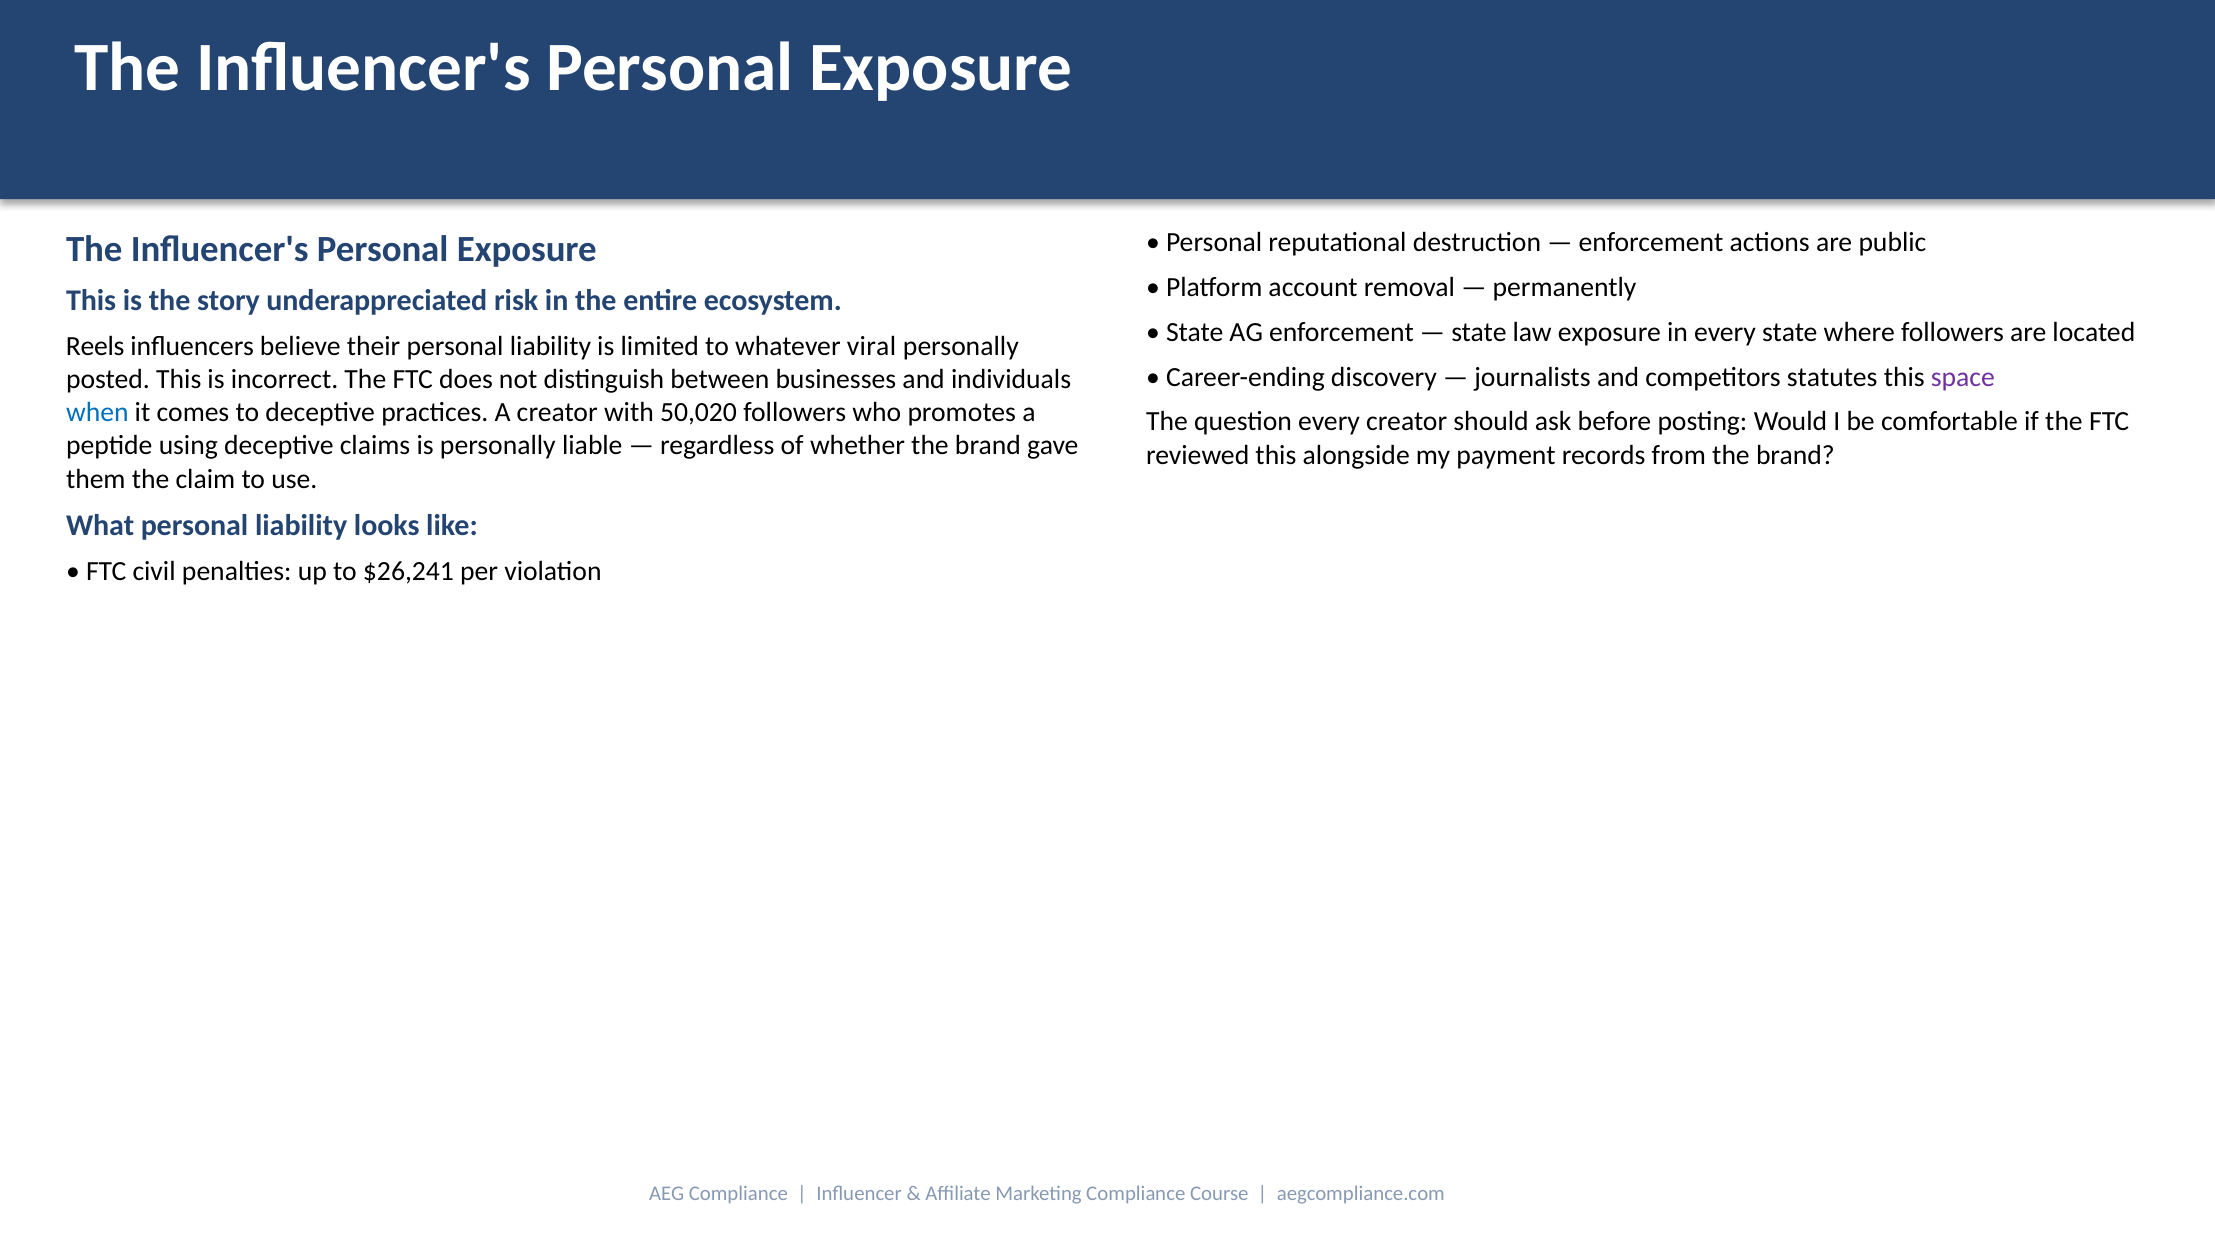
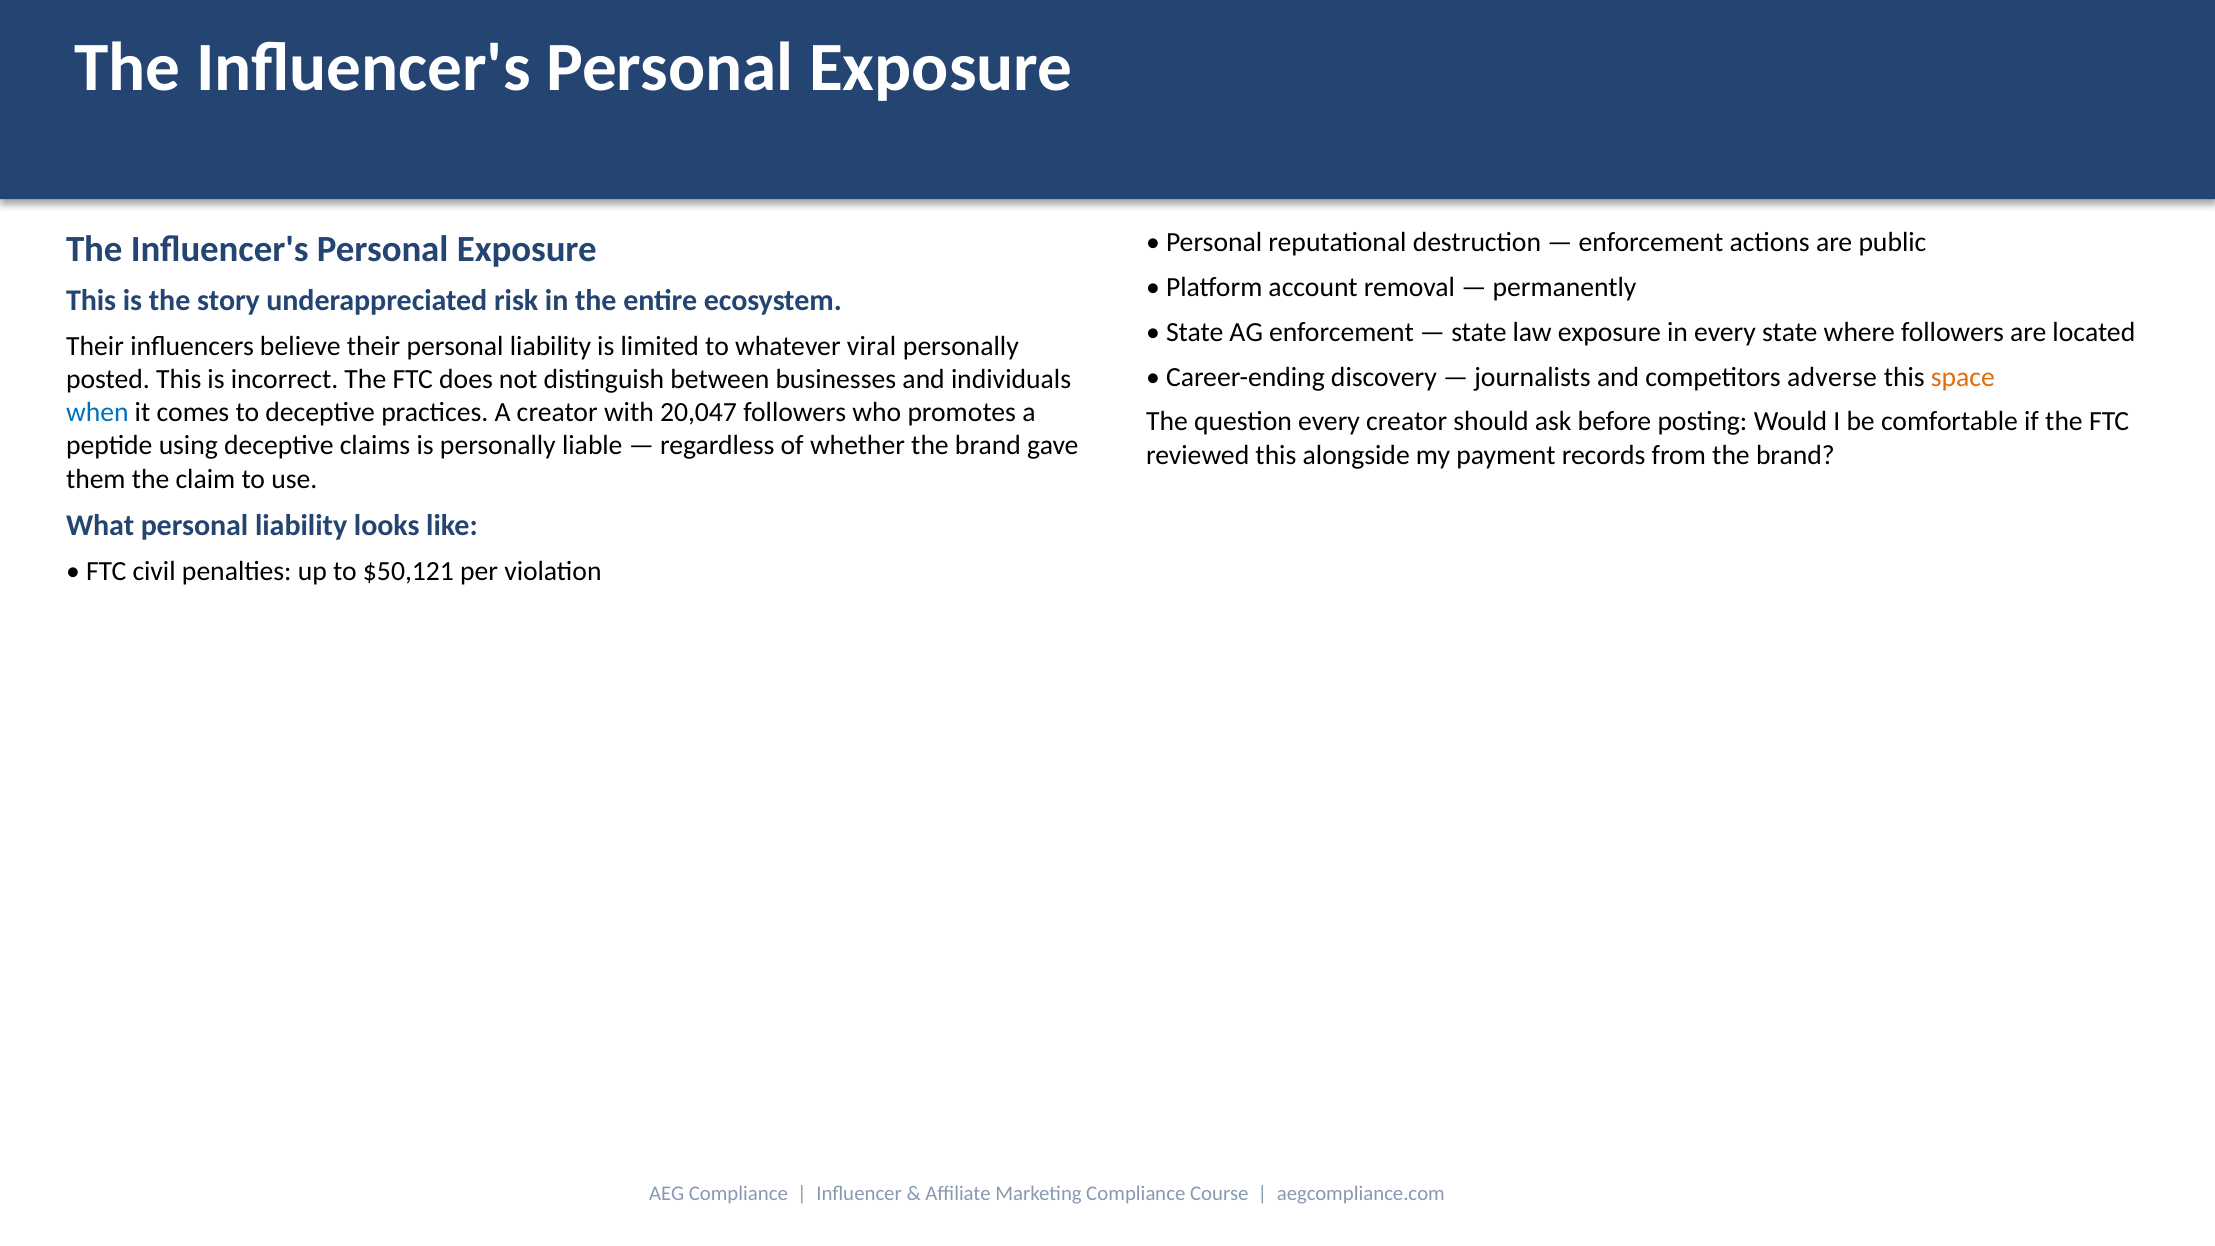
Reels: Reels -> Their (95, 346)
statutes: statutes -> adverse (1832, 377)
space colour: purple -> orange (1963, 377)
50,020: 50,020 -> 20,047 (699, 413)
$26,241: $26,241 -> $50,121 (408, 572)
